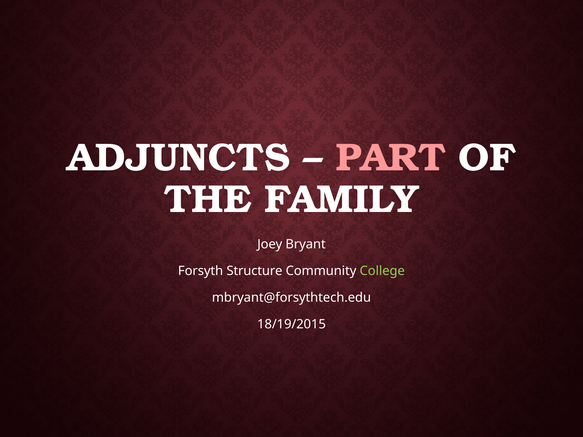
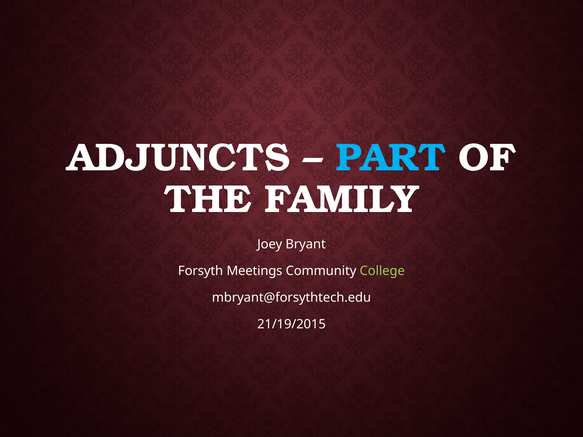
PART colour: pink -> light blue (391, 158)
Structure: Structure -> Meetings (254, 271)
18/19/2015: 18/19/2015 -> 21/19/2015 (291, 325)
